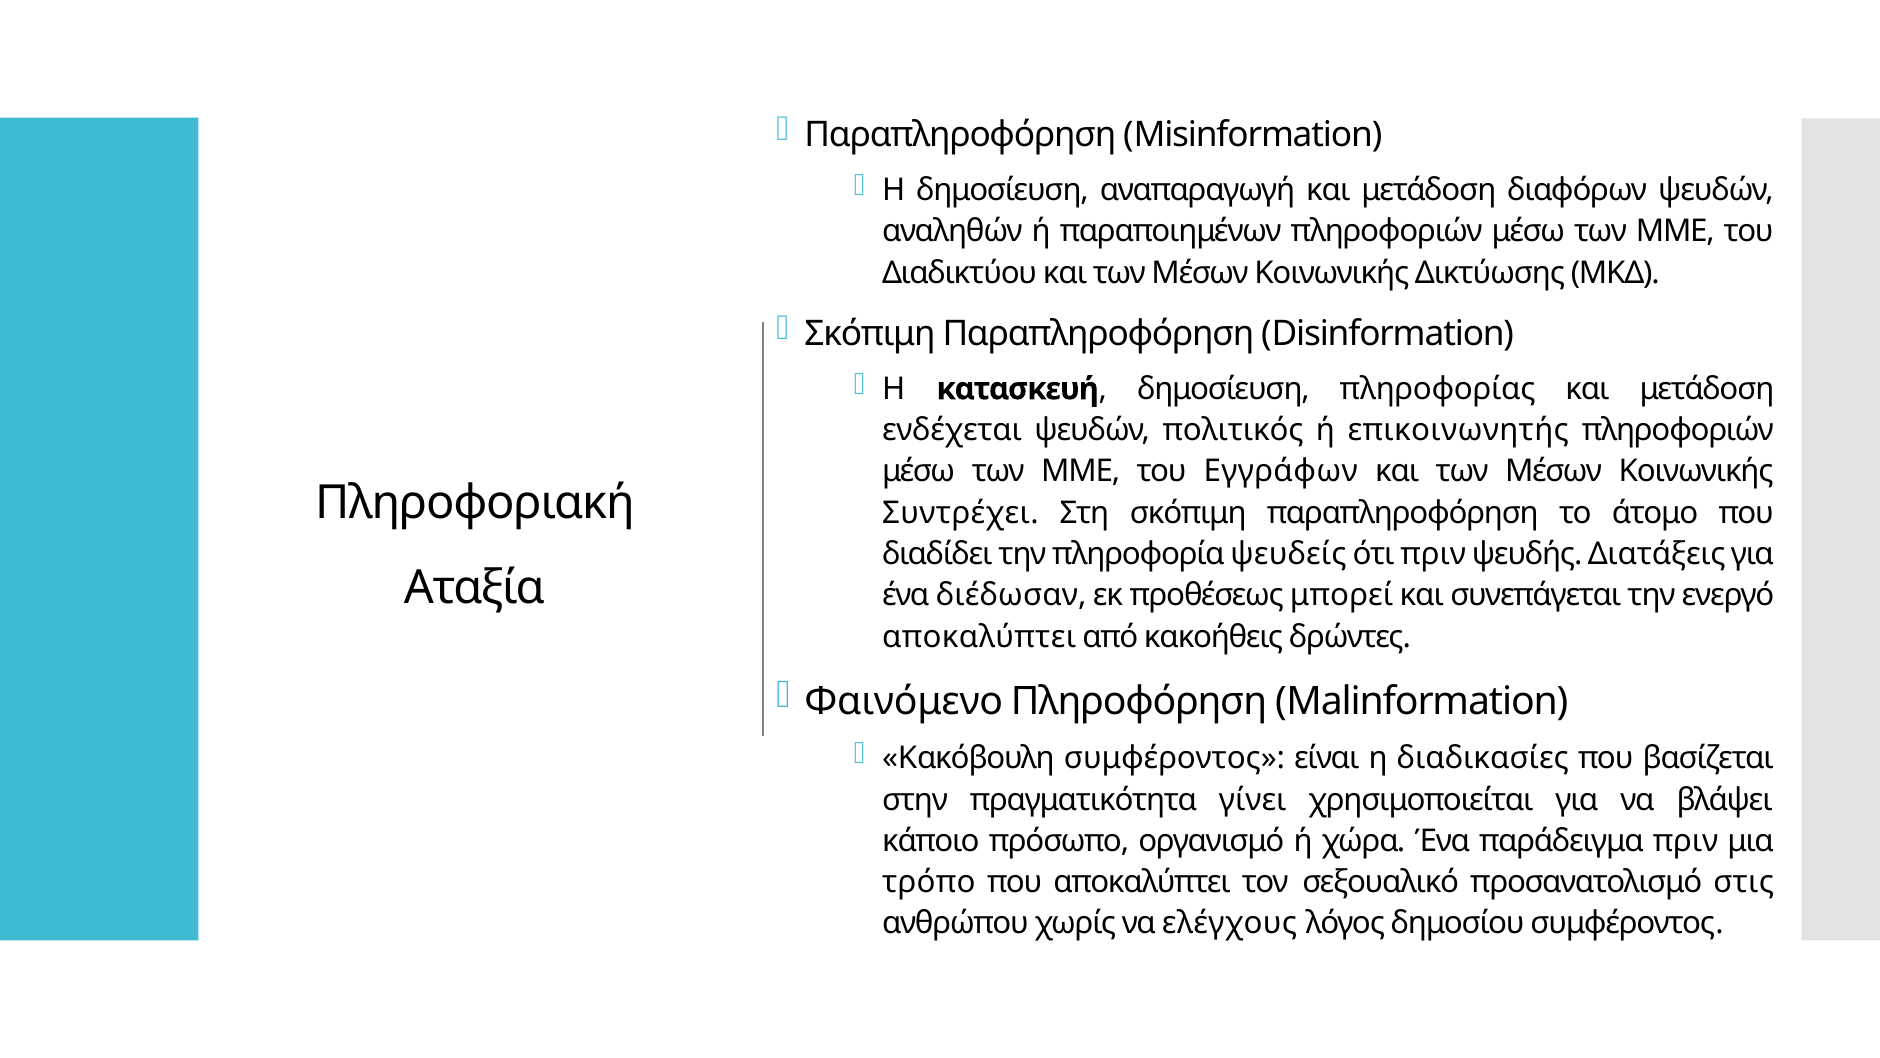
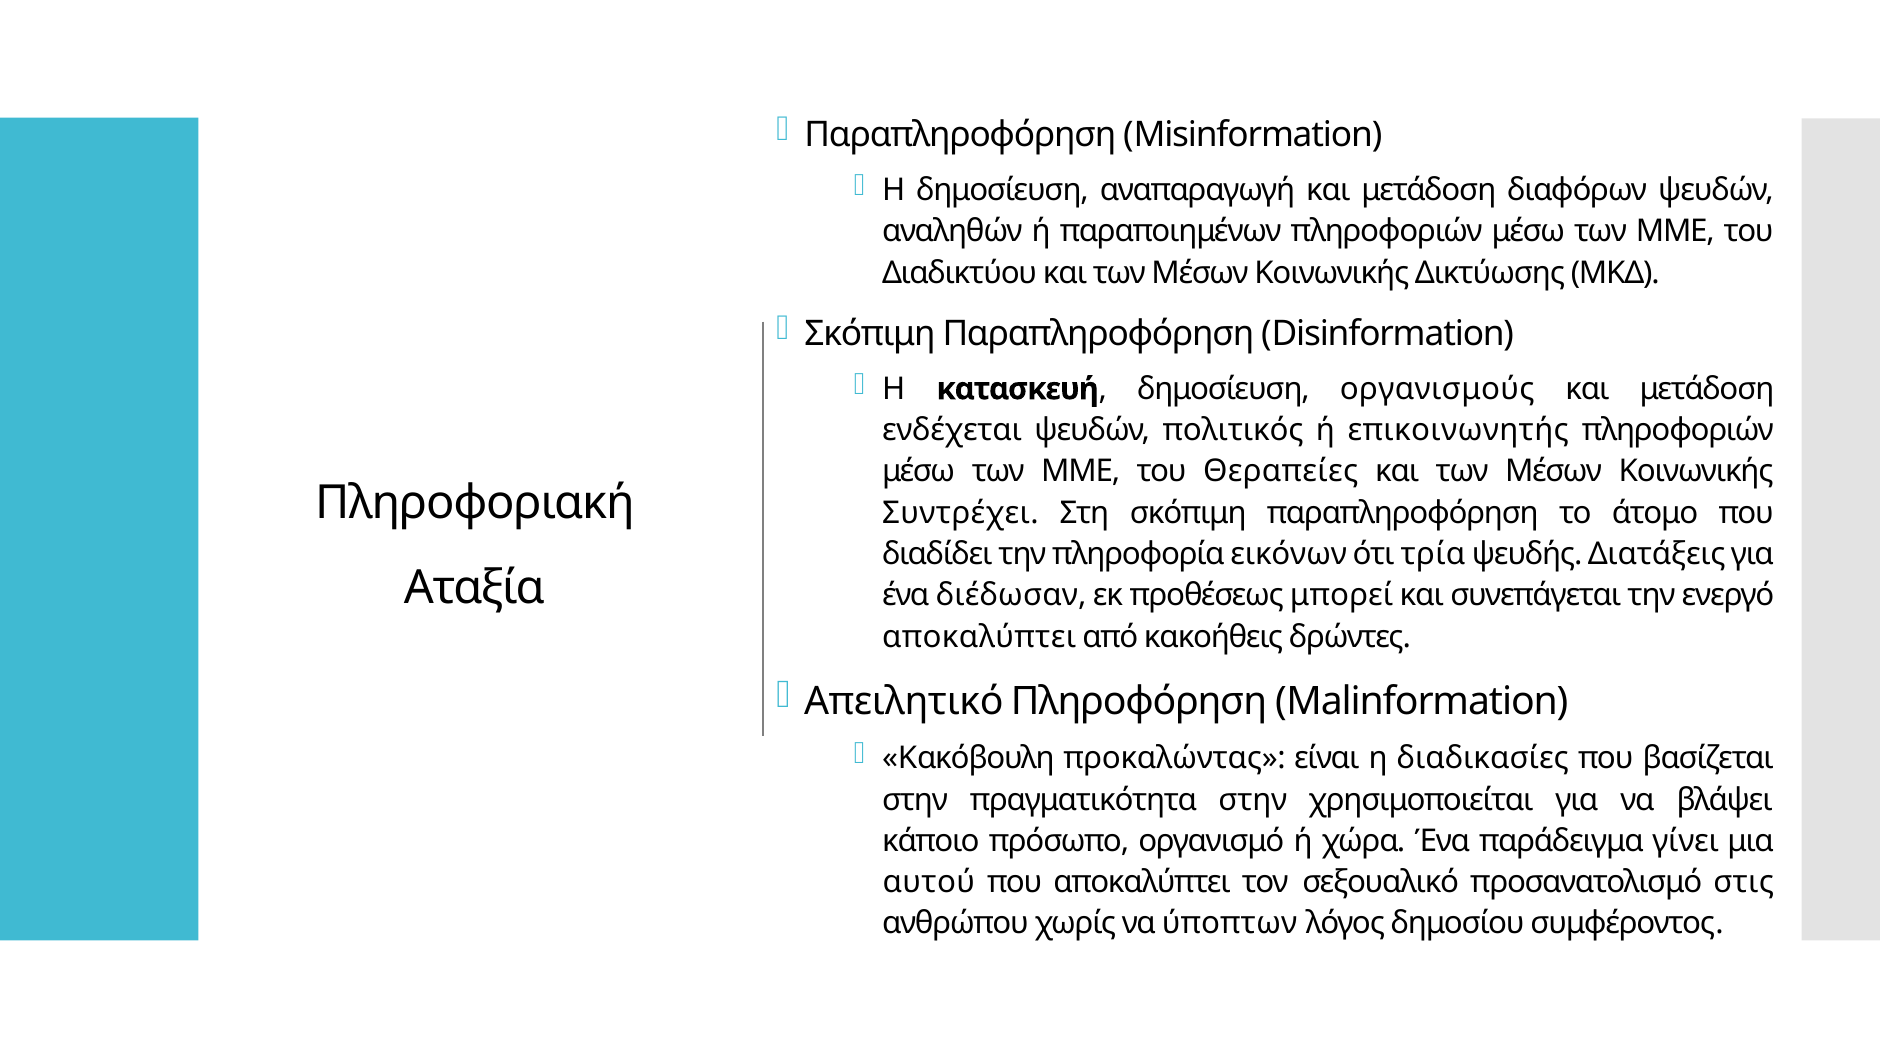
πληροφορίας: πληροφορίας -> οργανισμούς (1437, 389)
Εγγράφων: Εγγράφων -> Θεραπείες (1281, 471)
ψευδείς: ψευδείς -> εικόνων (1289, 554)
ότι πριν: πριν -> τρία (1433, 554)
Φαινόμενο: Φαινόμενο -> Απειλητικό (904, 701)
Kακόβουλη συμφέροντος: συμφέροντος -> προκαλώντας (1175, 758)
πραγματικότητα γίνει: γίνει -> στην (1253, 799)
παράδειγμα πριν: πριν -> γίνει (1686, 841)
τρόπο: τρόπο -> αυτού (929, 882)
ελέγχους: ελέγχους -> ύποπτων (1230, 923)
